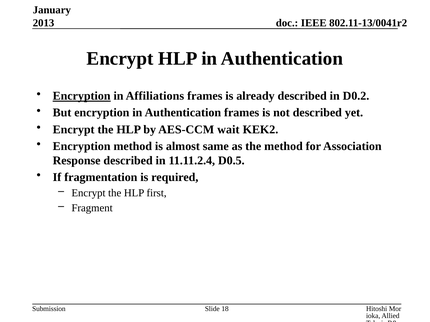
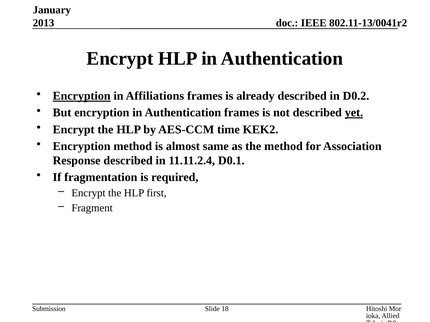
yet underline: none -> present (354, 113)
wait: wait -> time (228, 130)
D0.5: D0.5 -> D0.1 (231, 161)
